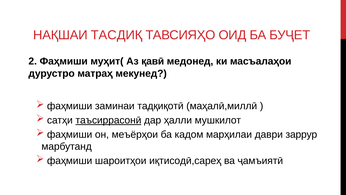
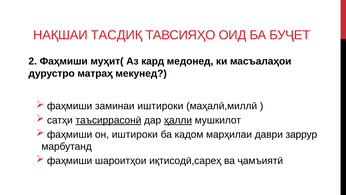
қавӣ: қавӣ -> кард (153, 61)
заминаи тадқиқотӣ: тадқиқотӣ -> иштироки (160, 106)
ҳалли underline: none -> present (178, 120)
он меъёрҳои: меъёрҳои -> иштироки (135, 134)
